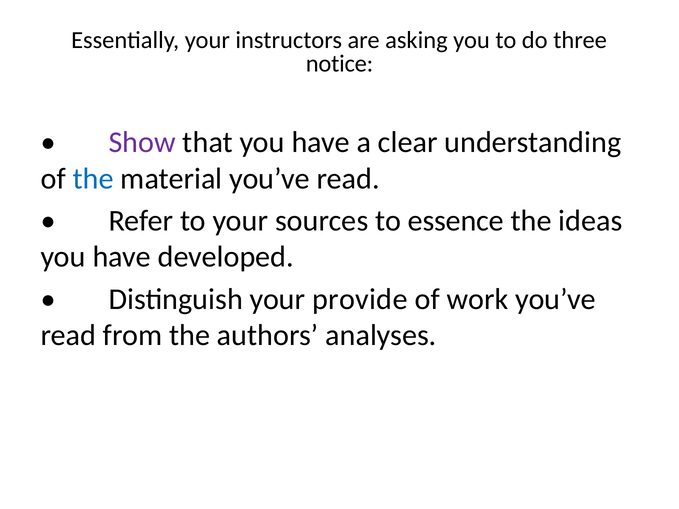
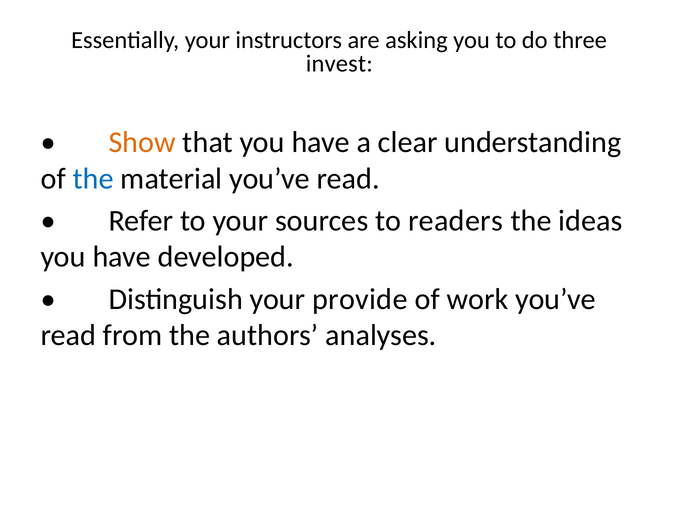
notice: notice -> invest (339, 64)
Show colour: purple -> orange (142, 142)
essence: essence -> readers (456, 221)
